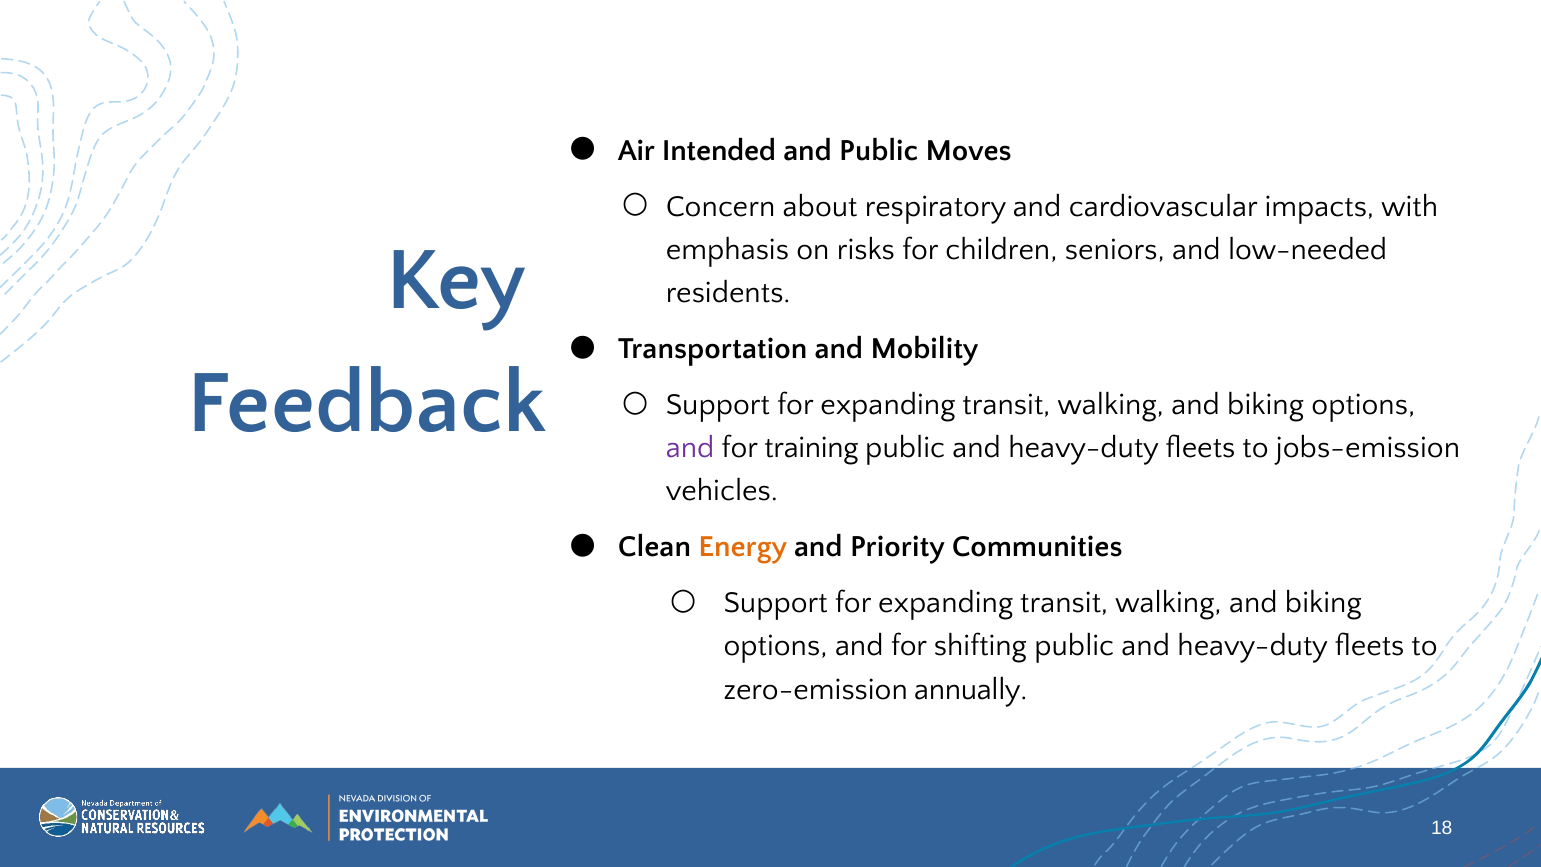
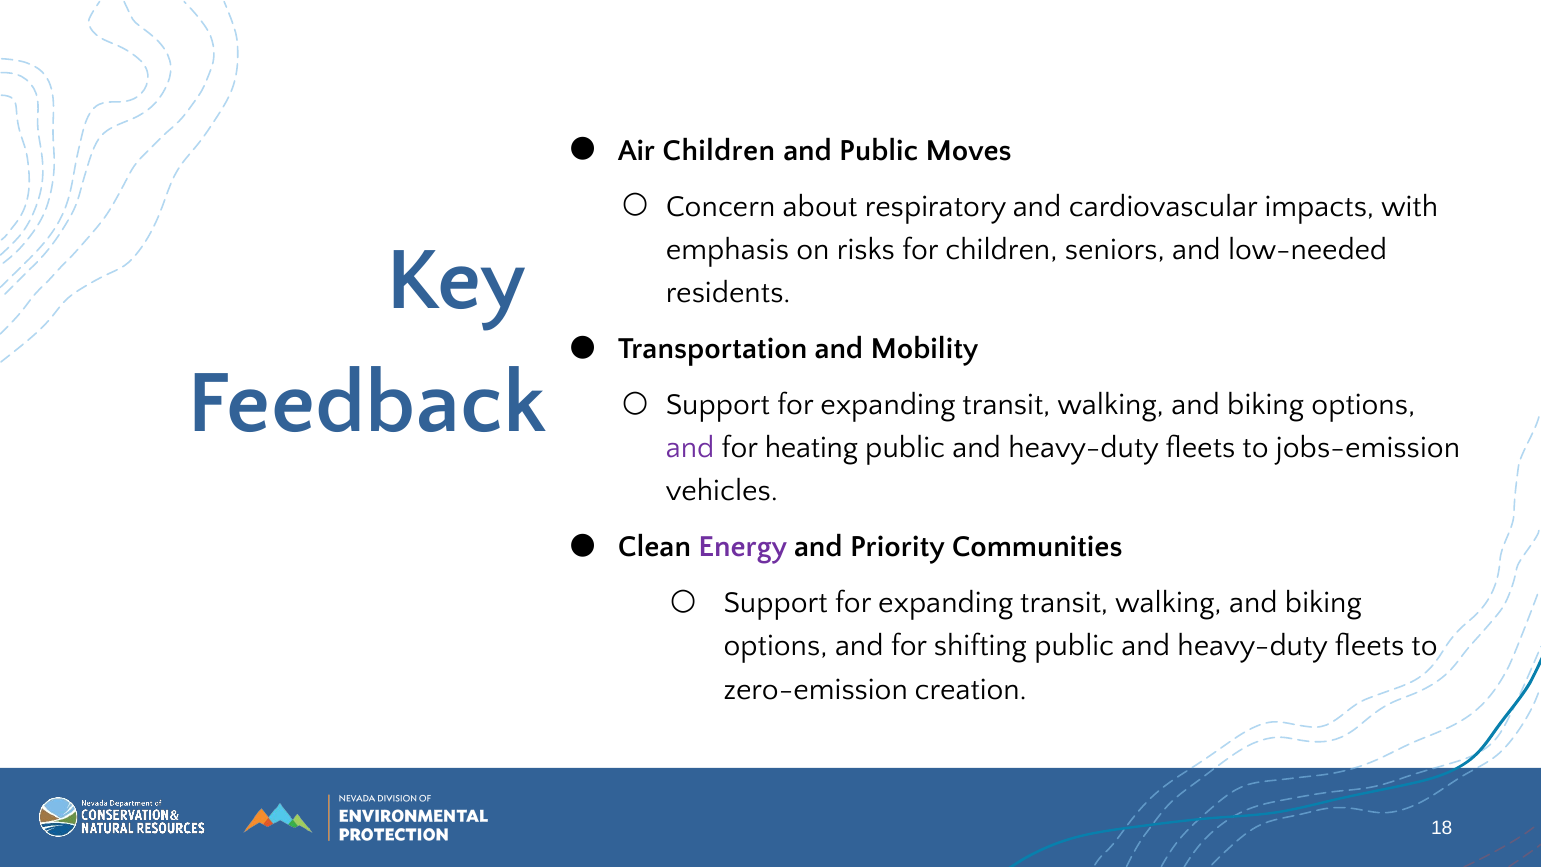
Air Intended: Intended -> Children (719, 150)
training: training -> heating (811, 448)
Energy colour: orange -> purple (743, 547)
annually: annually -> creation (971, 689)
